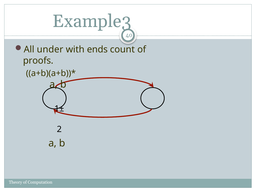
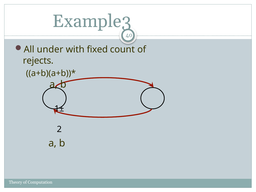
ends: ends -> fixed (97, 49)
proofs: proofs -> rejects (38, 61)
